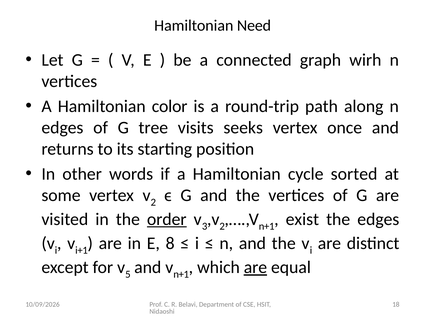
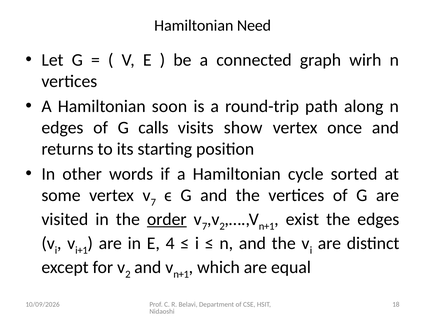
color: color -> soon (169, 106)
tree: tree -> calls (153, 128)
seeks: seeks -> show (243, 128)
vertex v 2: 2 -> 7 (153, 202)
3: 3 -> 7 (205, 226)
8: 8 -> 4 (170, 243)
v 5: 5 -> 2 (128, 274)
are underline: present -> none (255, 267)
